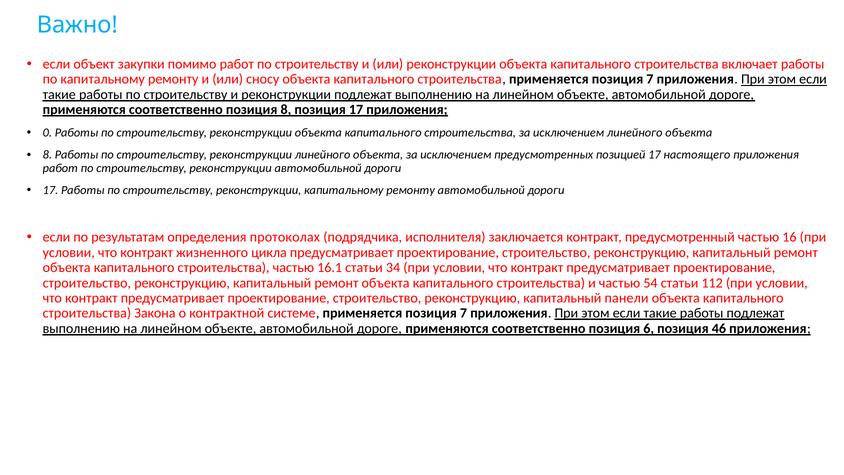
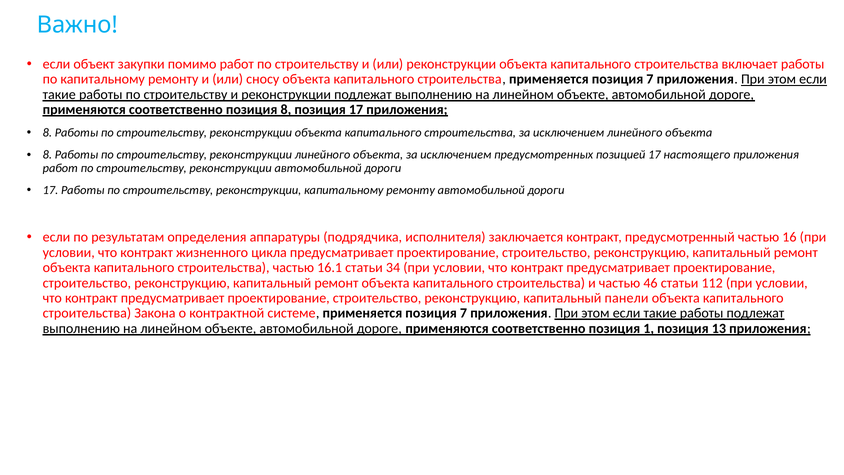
0: 0 -> 8 (47, 133)
протоколах: протоколах -> аппаратуры (285, 237)
54: 54 -> 46 (651, 283)
6: 6 -> 1 (649, 328)
46: 46 -> 13 (719, 328)
